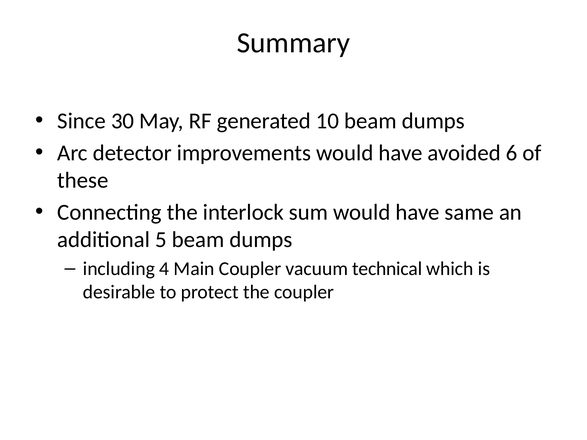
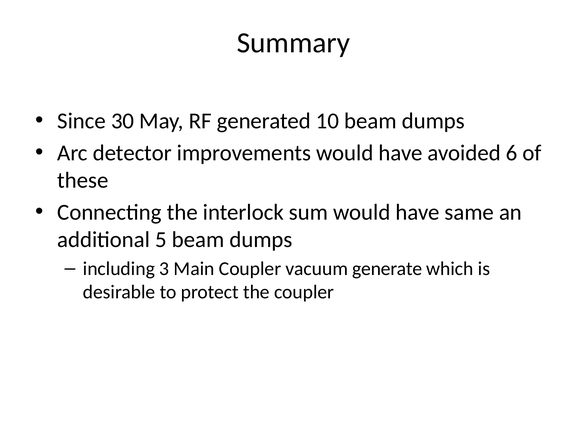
4: 4 -> 3 (164, 269)
technical: technical -> generate (387, 269)
